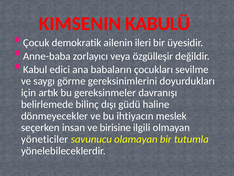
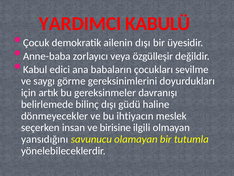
KIMSENIN: KIMSENIN -> YARDIMCI (80, 24)
ailenin ileri: ileri -> dışı (143, 43)
yöneticiler: yöneticiler -> yansıdığını (45, 139)
